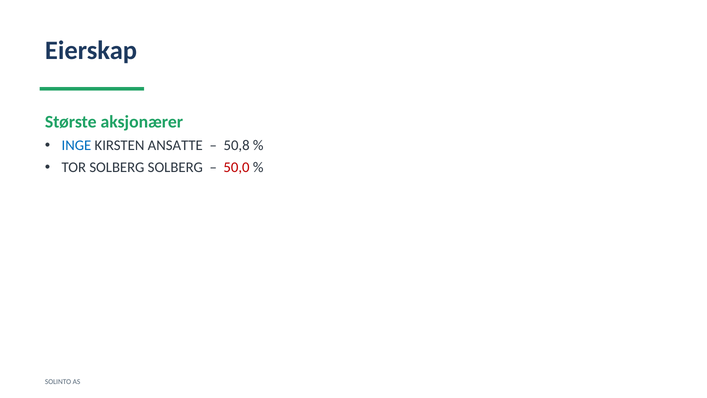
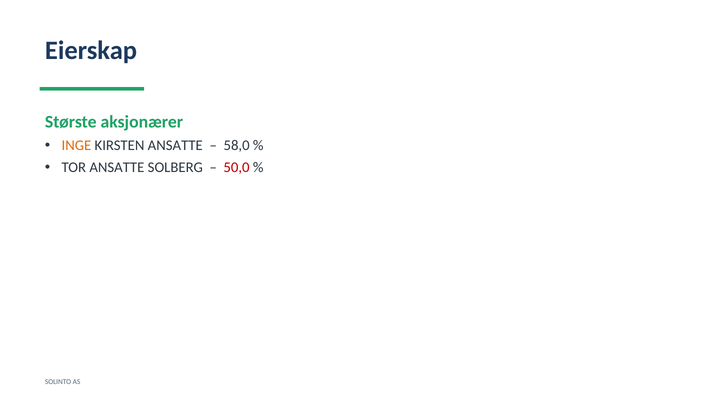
INGE colour: blue -> orange (76, 145)
50,8: 50,8 -> 58,0 (237, 145)
TOR SOLBERG: SOLBERG -> ANSATTE (117, 167)
